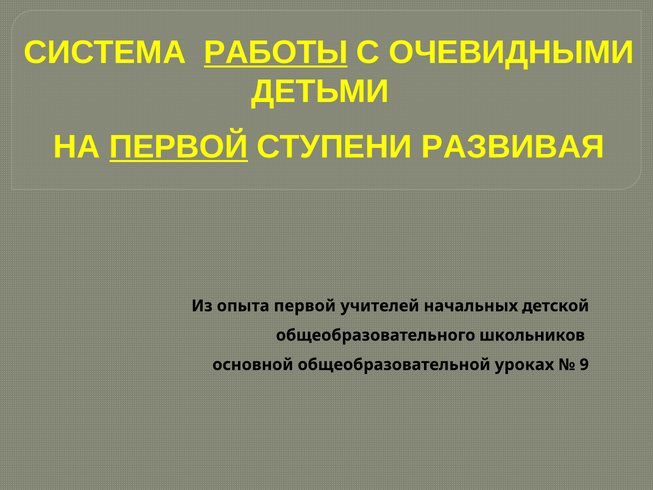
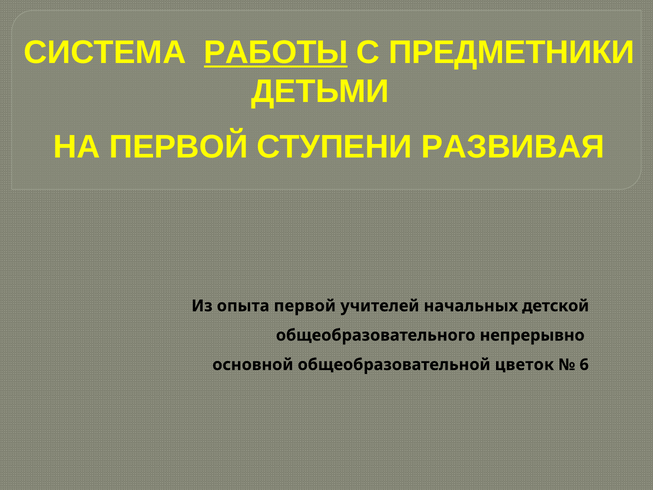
ОЧЕВИДНЫМИ: ОЧЕВИДНЫМИ -> ПРЕДМЕТНИКИ (512, 52)
ПЕРВОЙ underline: present -> none (179, 147)
школьников: школьников -> непрерывно (532, 335)
уроках: уроках -> цветок (524, 364)
9: 9 -> 6 (584, 364)
